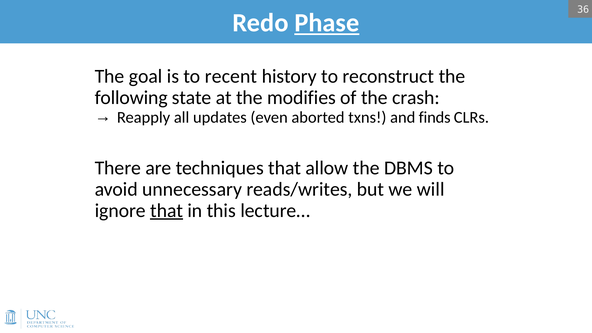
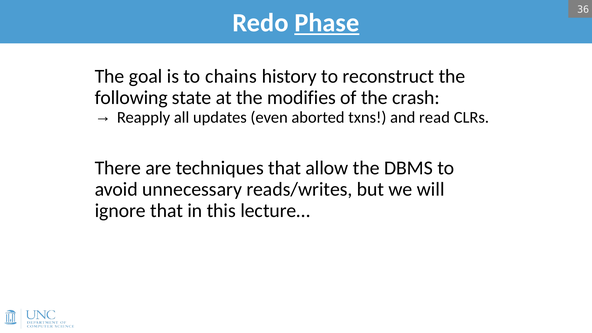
recent: recent -> chains (231, 76)
finds: finds -> read (434, 117)
that underline: present -> none (167, 211)
